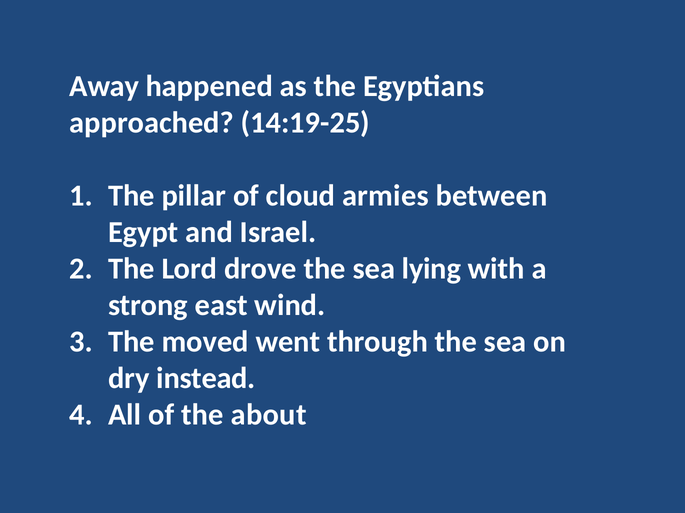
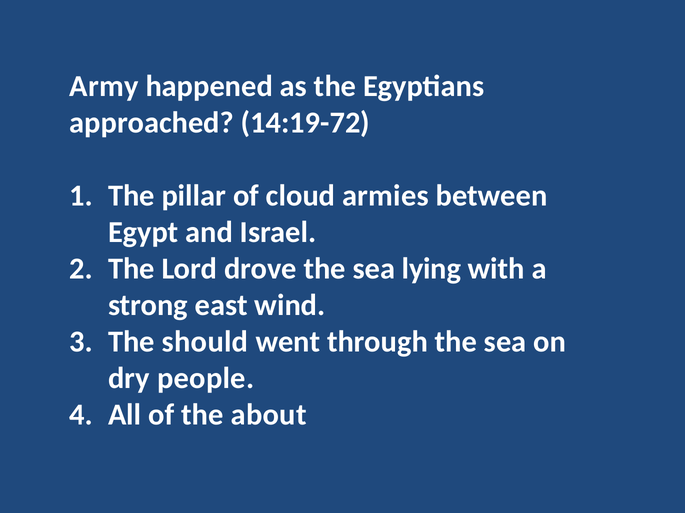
Away: Away -> Army (104, 87)
14:19-25: 14:19-25 -> 14:19-72 (305, 123)
moved: moved -> should (205, 342)
instead: instead -> people (206, 379)
